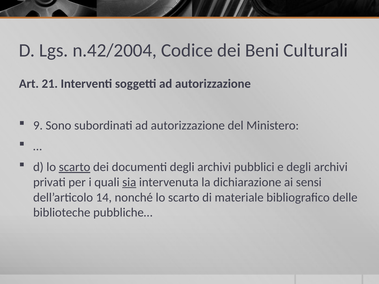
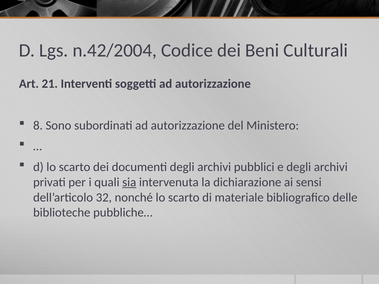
9: 9 -> 8 (38, 126)
scarto underline: present -> none (75, 167)
14: 14 -> 32 (104, 198)
